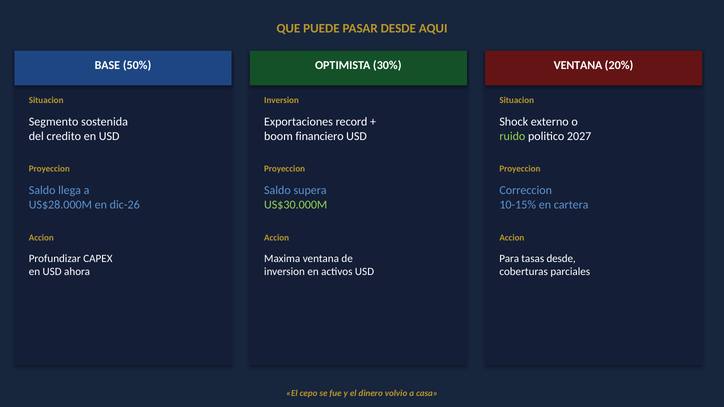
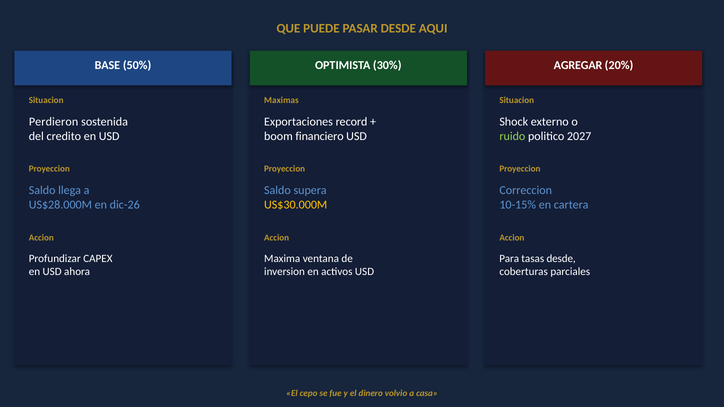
VENTANA: VENTANA -> AGREGAR (578, 65)
Inversion: Inversion -> Maximas (281, 100)
Segmento: Segmento -> Perdieron (54, 122)
US$30.000M colour: light green -> yellow (296, 205)
